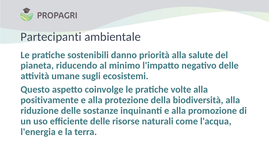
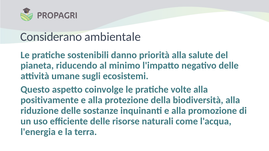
Partecipanti: Partecipanti -> Considerano (51, 37)
